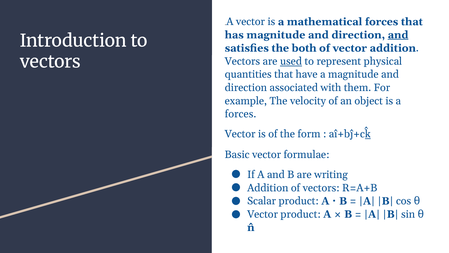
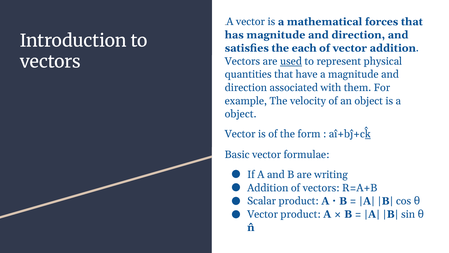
and underline: present -> none (398, 35)
both: both -> each (304, 48)
forces: forces -> object (241, 114)
